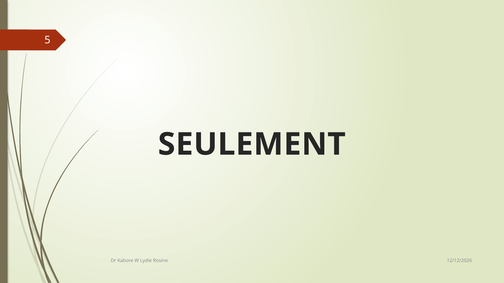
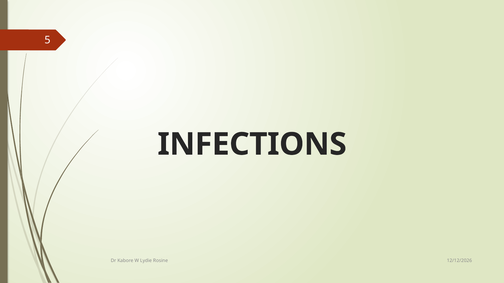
SEULEMENT: SEULEMENT -> INFECTIONS (252, 145)
